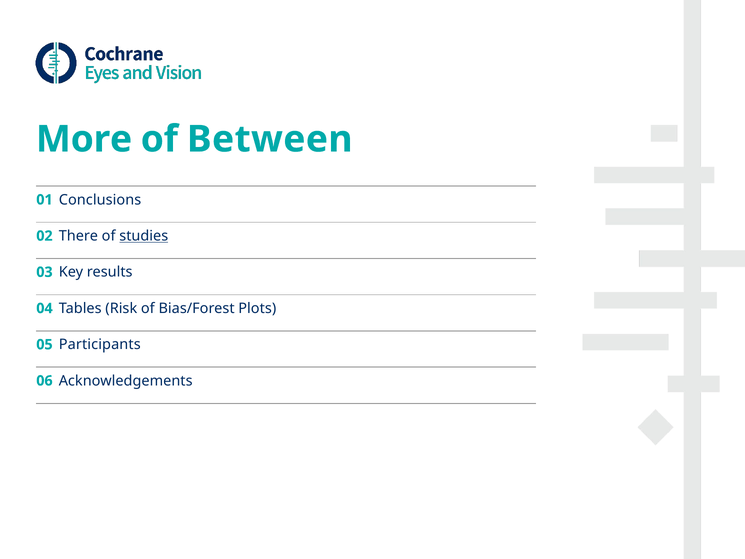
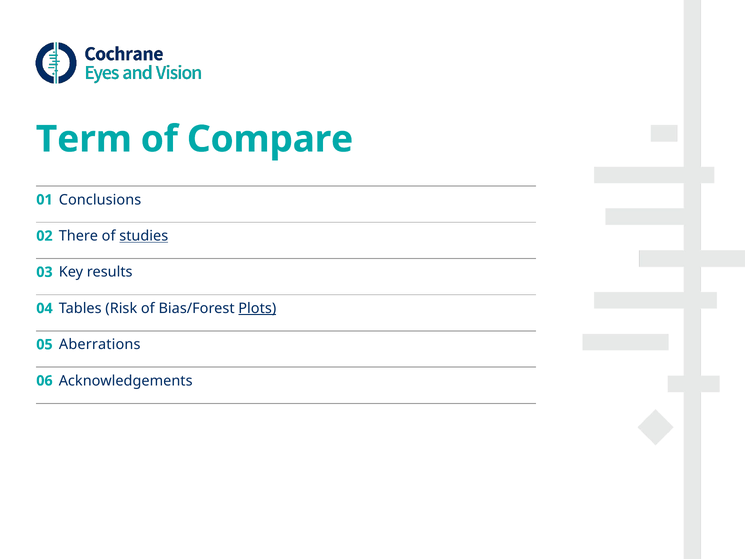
More: More -> Term (84, 139)
Between: Between -> Compare (270, 139)
Plots underline: none -> present (257, 308)
Participants: Participants -> Aberrations (100, 344)
